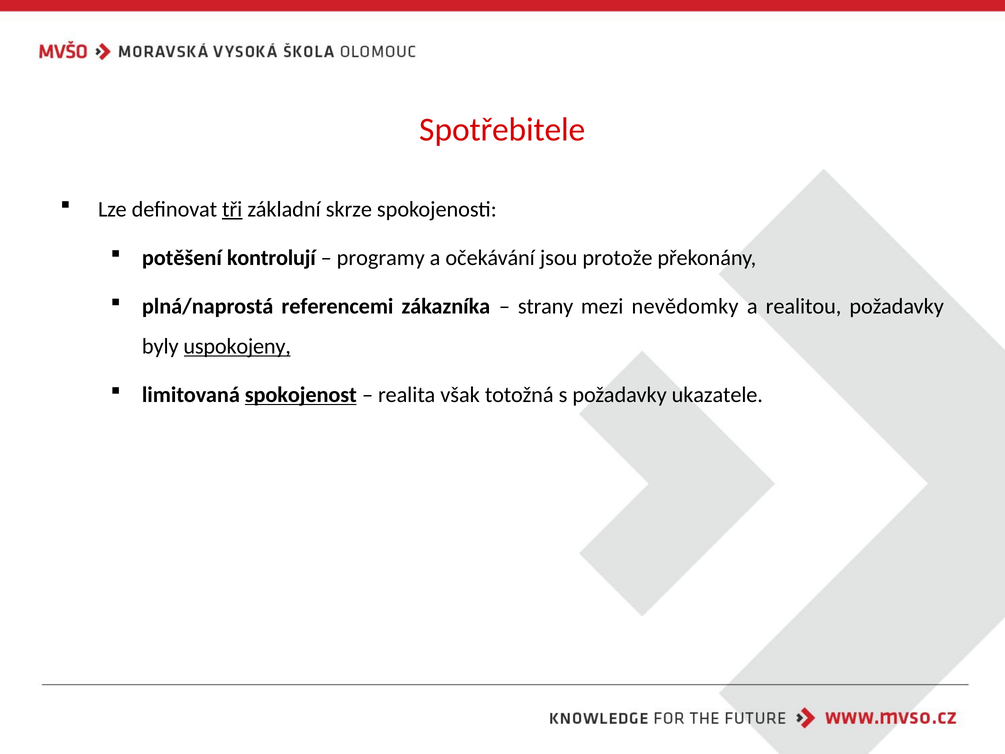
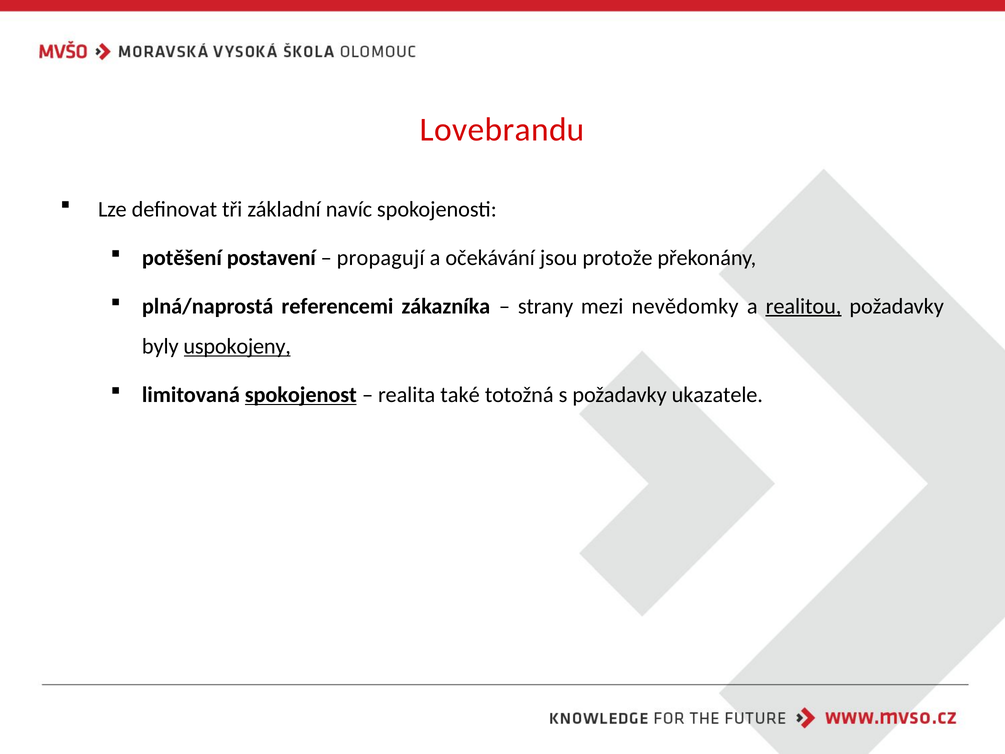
Spotřebitele: Spotřebitele -> Lovebrandu (502, 129)
tři underline: present -> none (232, 209)
skrze: skrze -> navíc (349, 209)
kontrolují: kontrolují -> postavení (271, 258)
programy: programy -> propagují (381, 258)
realitou underline: none -> present (804, 306)
však: však -> také (460, 395)
